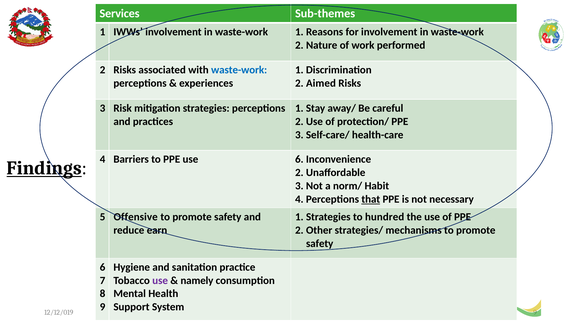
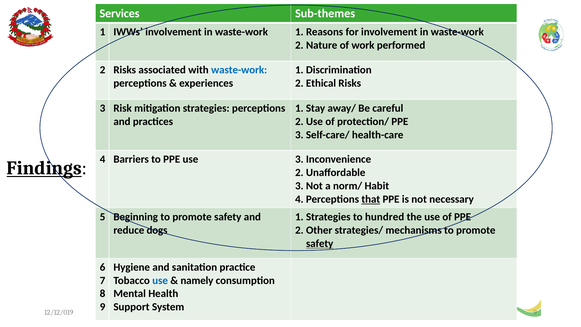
Aimed: Aimed -> Ethical (321, 83)
use 6: 6 -> 3 (299, 159)
Offensive: Offensive -> Beginning (136, 217)
earn: earn -> dogs (157, 230)
safety underline: none -> present (320, 243)
use colour: purple -> blue (160, 280)
